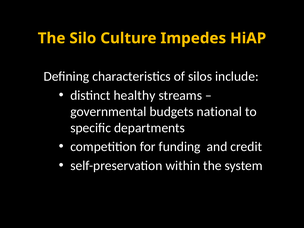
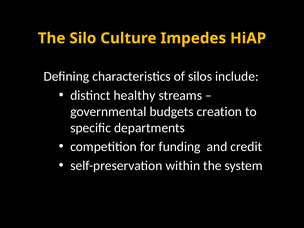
national: national -> creation (219, 112)
